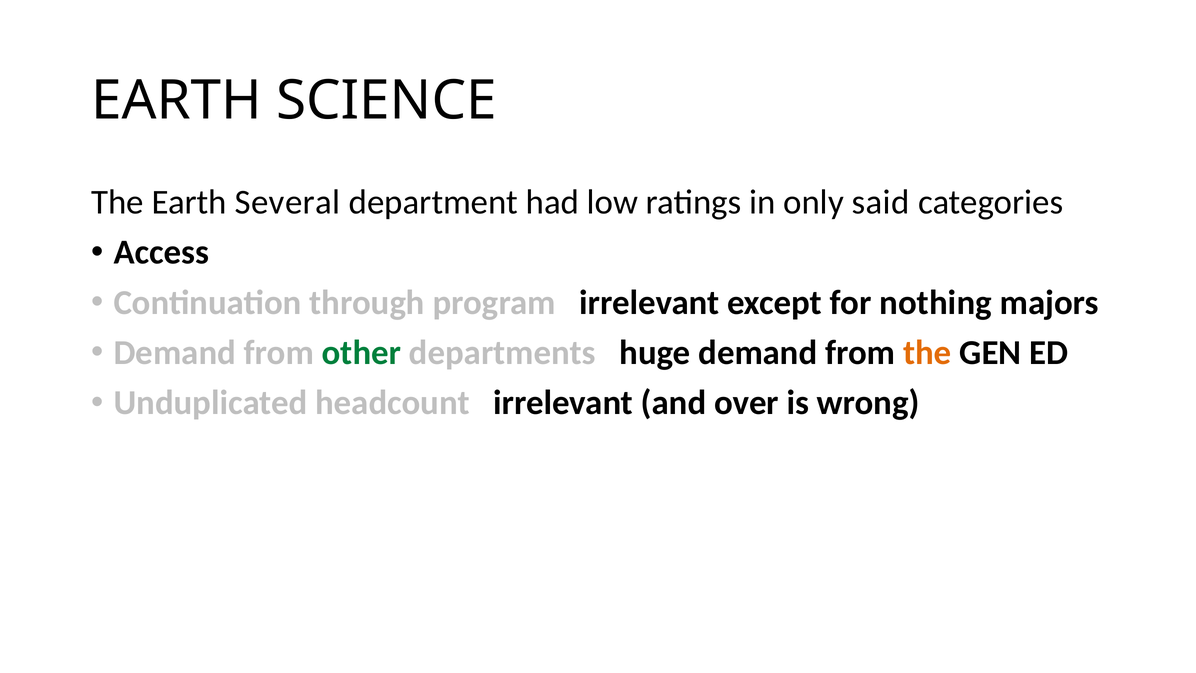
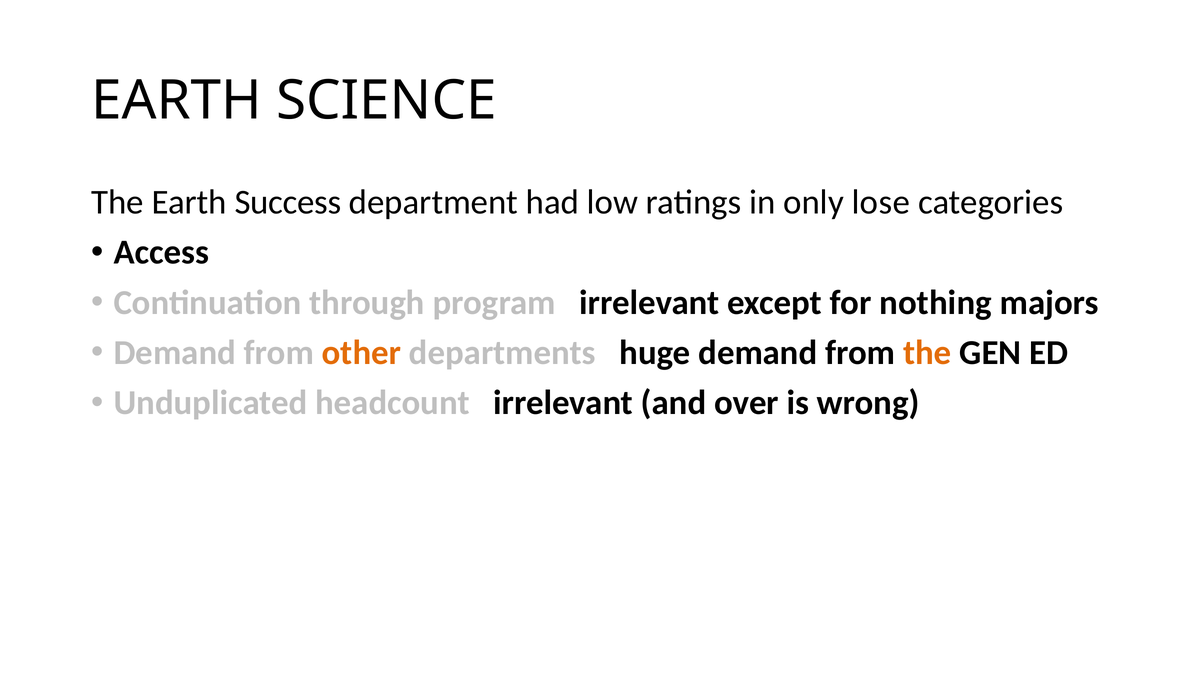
Several: Several -> Success (288, 202)
said: said -> lose (881, 202)
other colour: green -> orange (361, 353)
